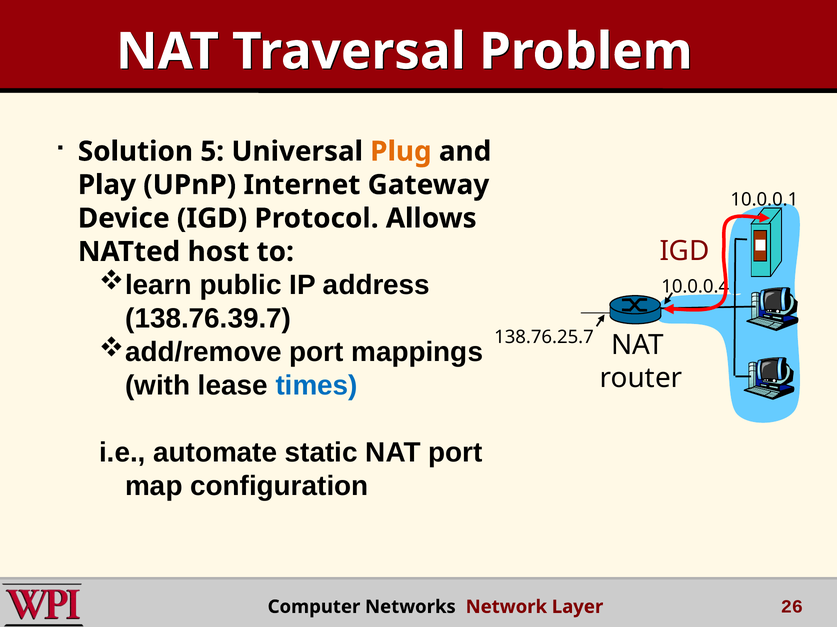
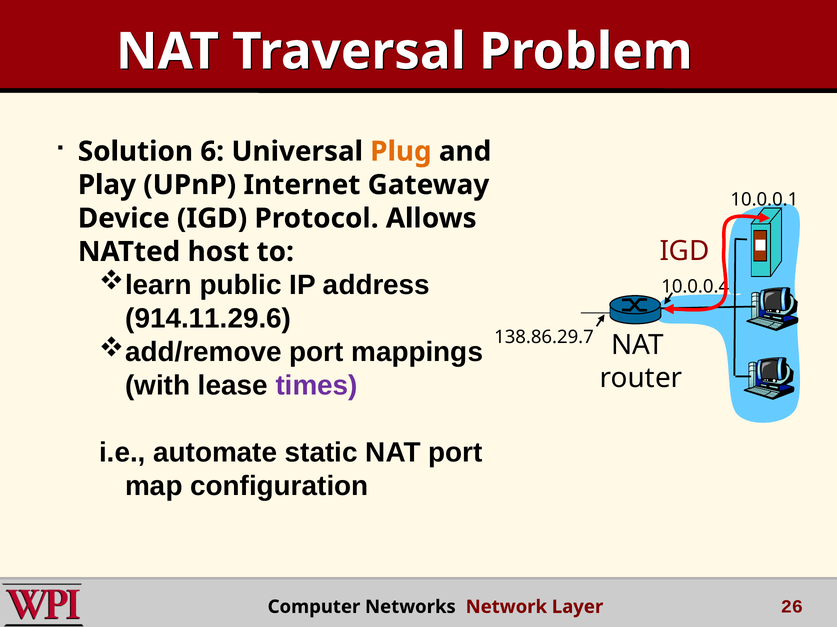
5: 5 -> 6 (212, 152)
138.76.39.7: 138.76.39.7 -> 914.11.29.6 (208, 319)
138.76.25.7: 138.76.25.7 -> 138.86.29.7 (544, 338)
times colour: blue -> purple (317, 386)
